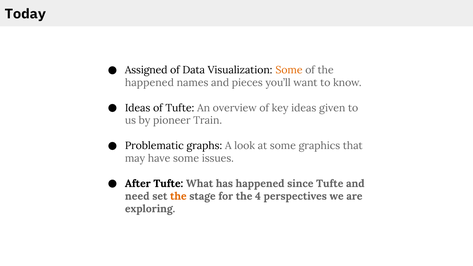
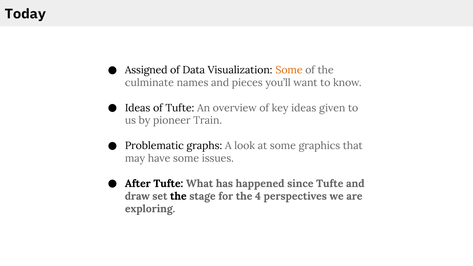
happened: happened -> culminate (149, 83)
need: need -> draw (137, 196)
the colour: orange -> black (178, 196)
